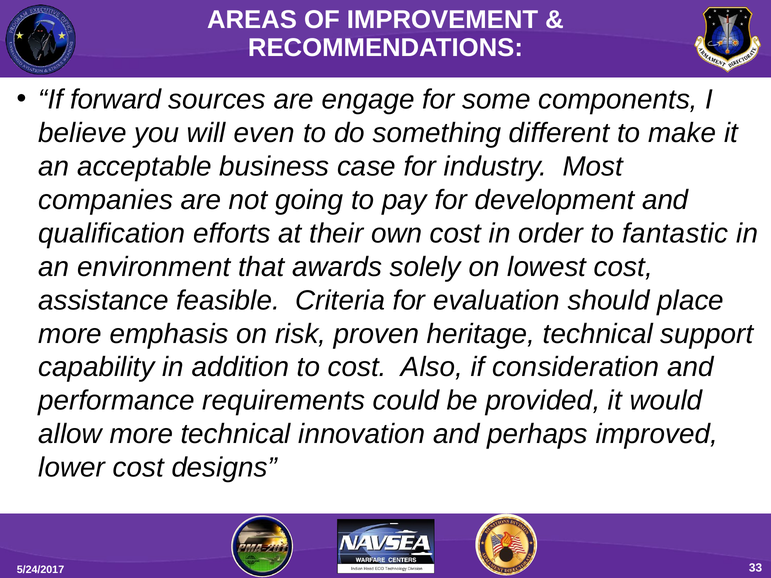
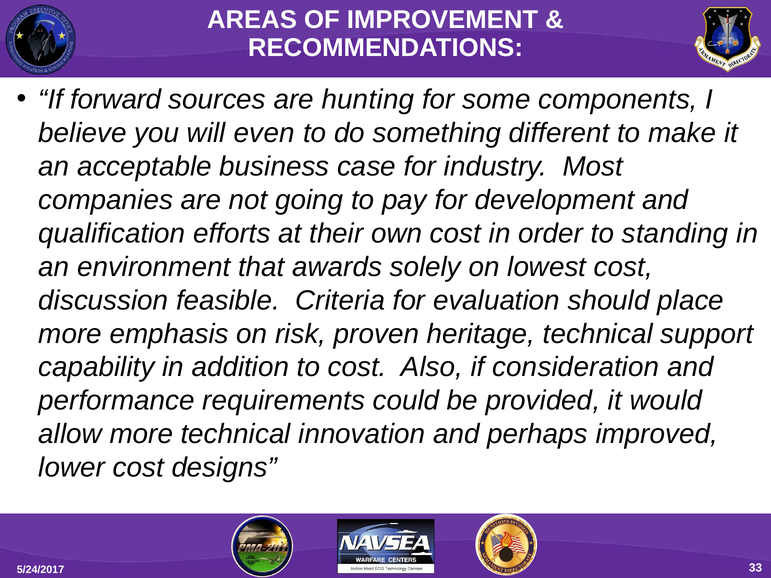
engage: engage -> hunting (368, 100)
fantastic: fantastic -> standing (675, 234)
assistance: assistance -> discussion (103, 300)
